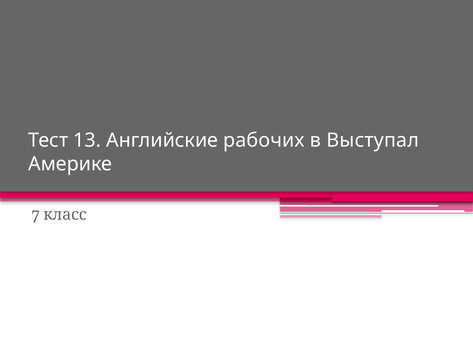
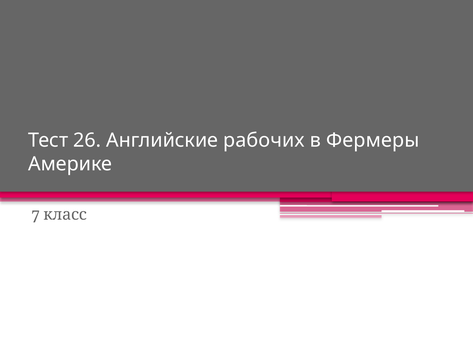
13: 13 -> 26 (87, 140)
Выступал: Выступал -> Фермеры (373, 140)
